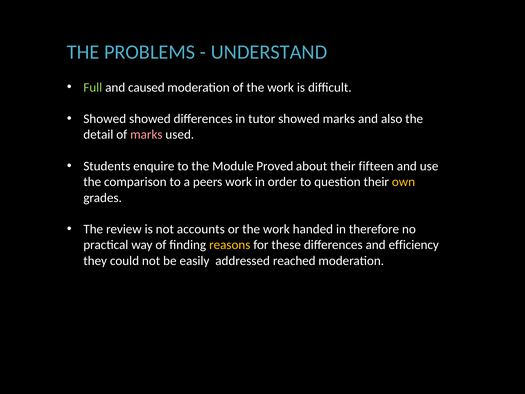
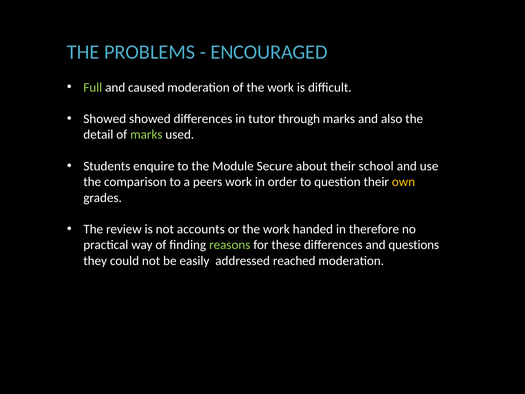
UNDERSTAND: UNDERSTAND -> ENCOURAGED (269, 52)
tutor showed: showed -> through (299, 119)
marks colour: pink -> light green (146, 135)
Proved: Proved -> Secure (275, 166)
fifteen: fifteen -> school (376, 166)
reasons colour: yellow -> light green (230, 245)
efficiency: efficiency -> questions (414, 245)
